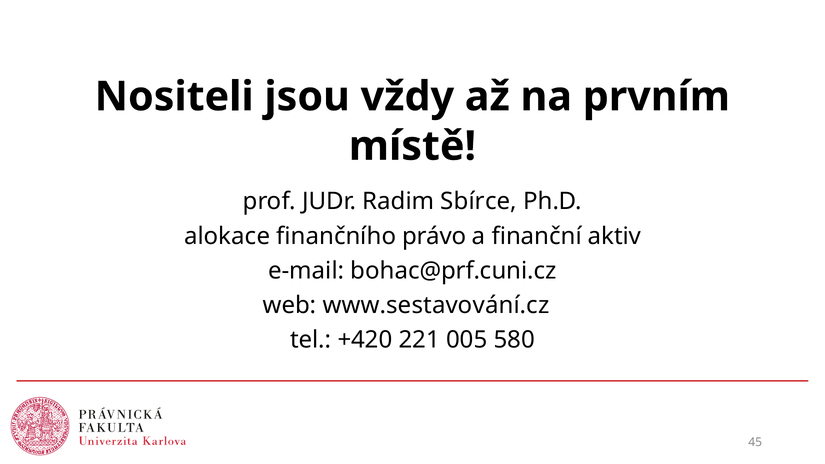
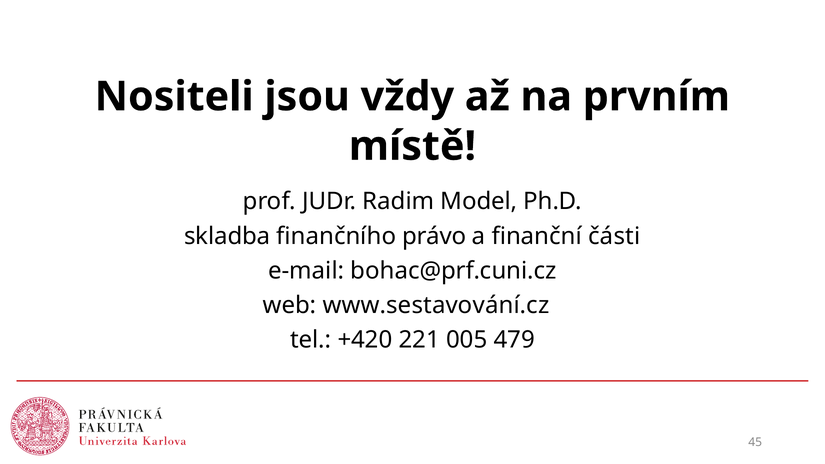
Sbírce: Sbírce -> Model (479, 202)
alokace: alokace -> skladba (227, 236)
aktiv: aktiv -> části (614, 236)
580: 580 -> 479 (514, 340)
